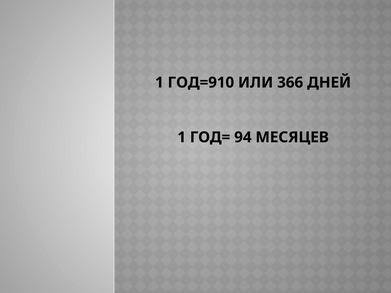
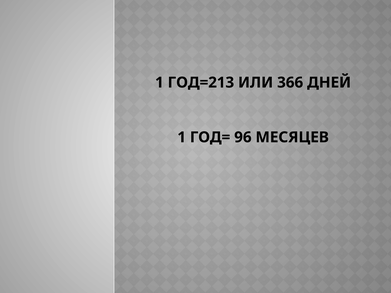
ГОД=910: ГОД=910 -> ГОД=213 (201, 83)
94: 94 -> 96 (243, 137)
